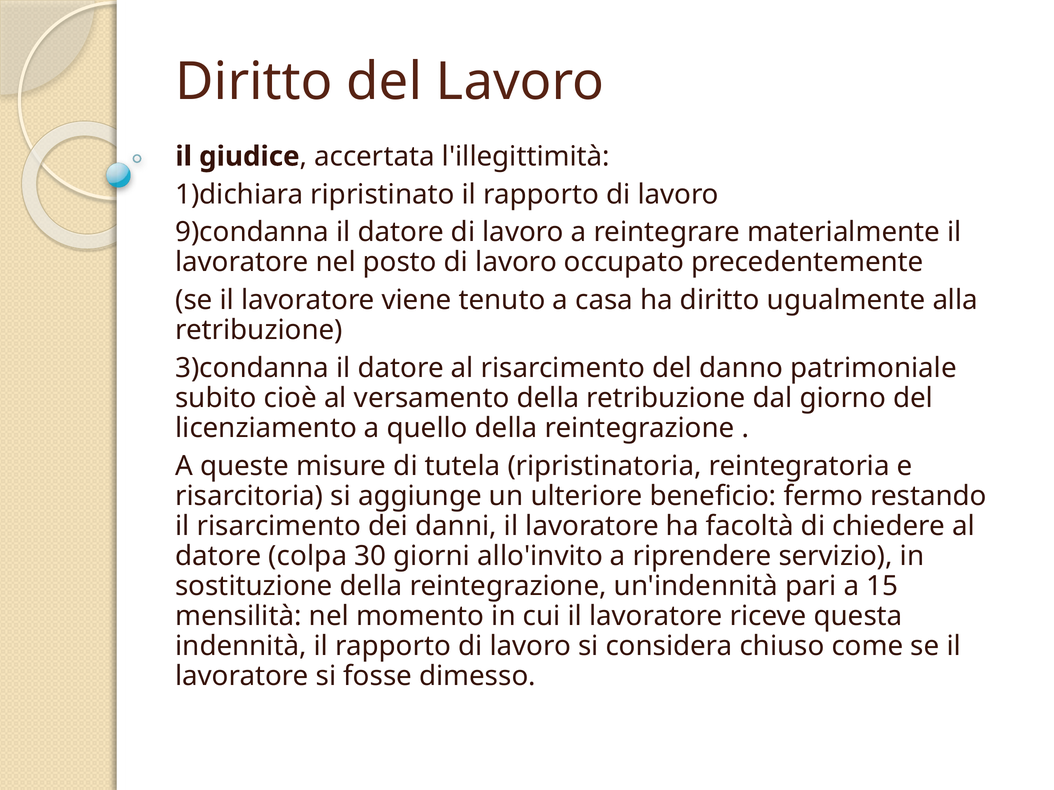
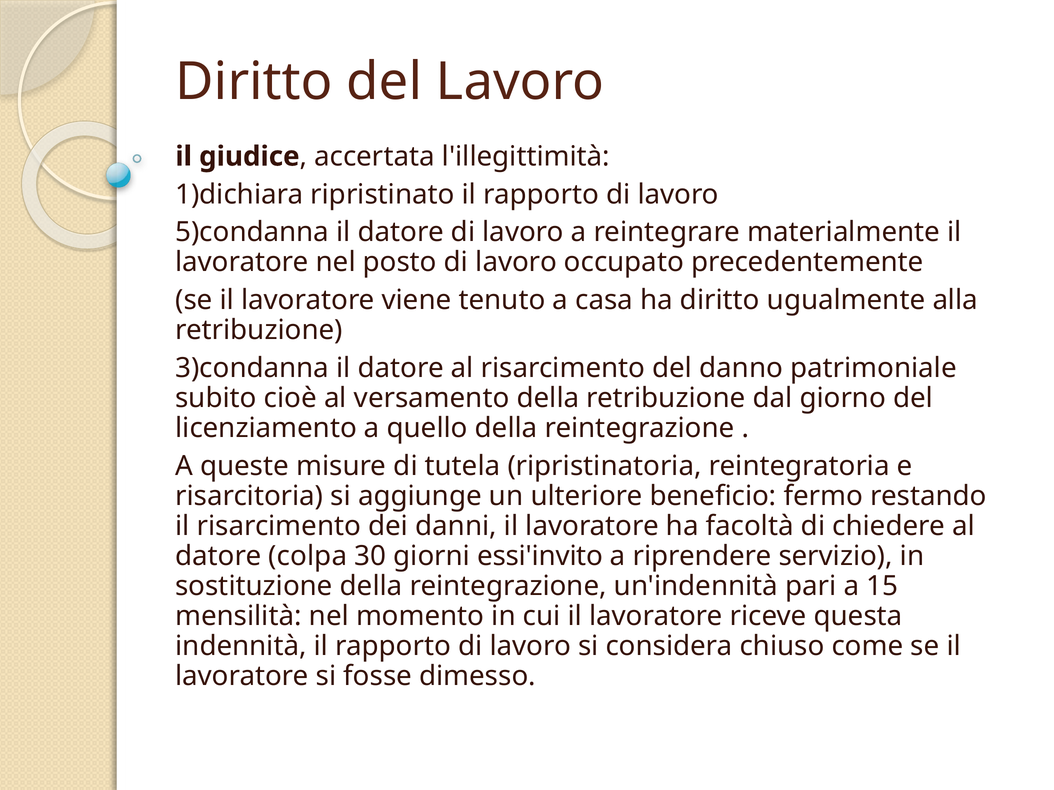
9)condanna: 9)condanna -> 5)condanna (252, 232)
allo'invito: allo'invito -> essi'invito (540, 556)
